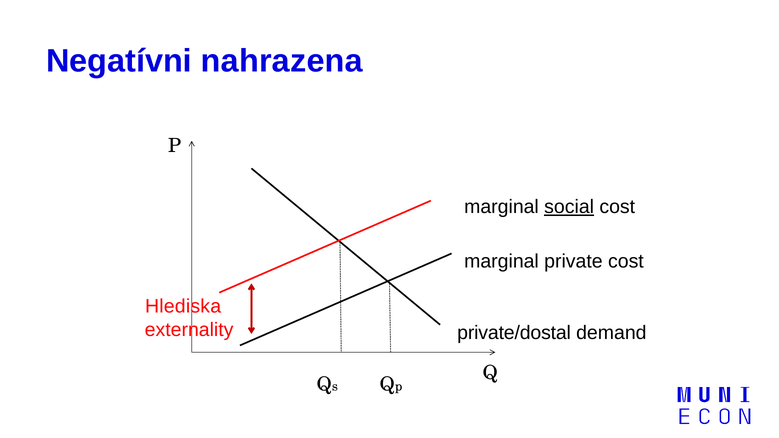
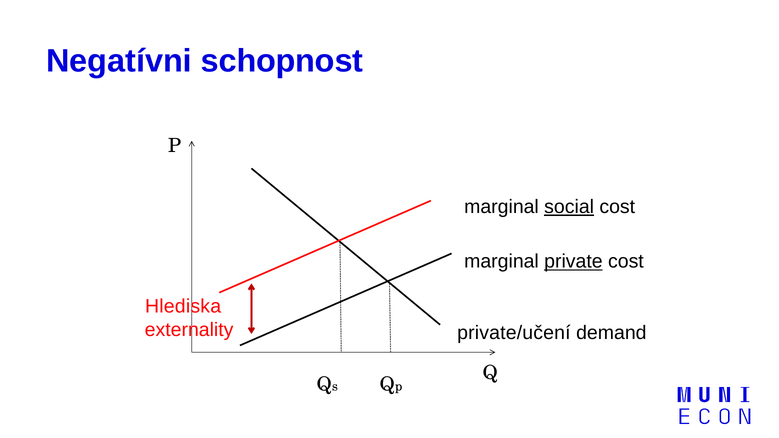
nahrazena: nahrazena -> schopnost (282, 61)
private underline: none -> present (573, 262)
private/dostal: private/dostal -> private/učení (514, 333)
